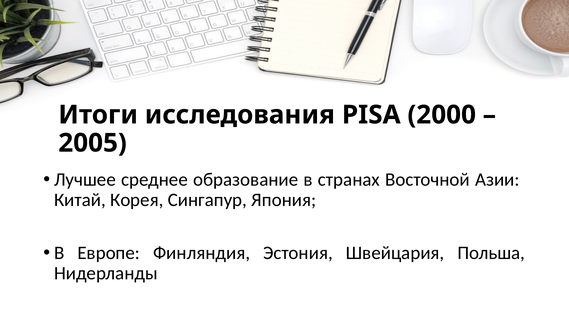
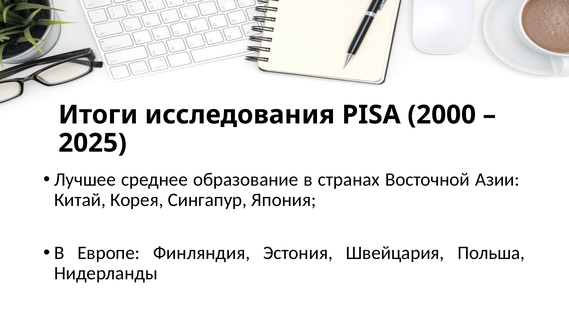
2005: 2005 -> 2025 (93, 143)
